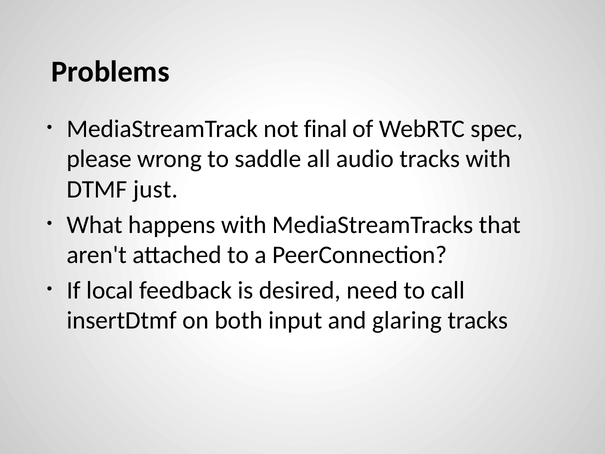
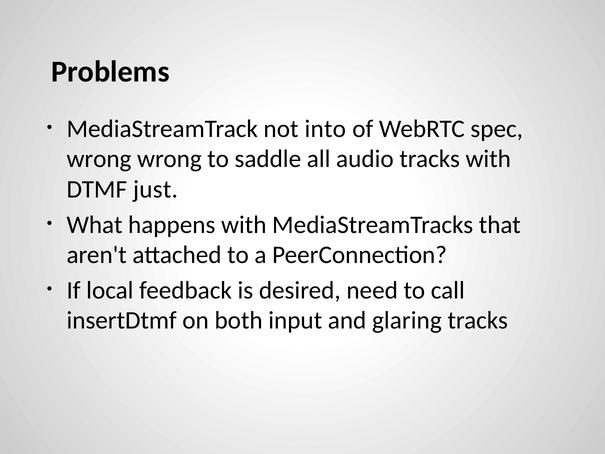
final: final -> into (325, 129)
please: please -> wrong (99, 159)
